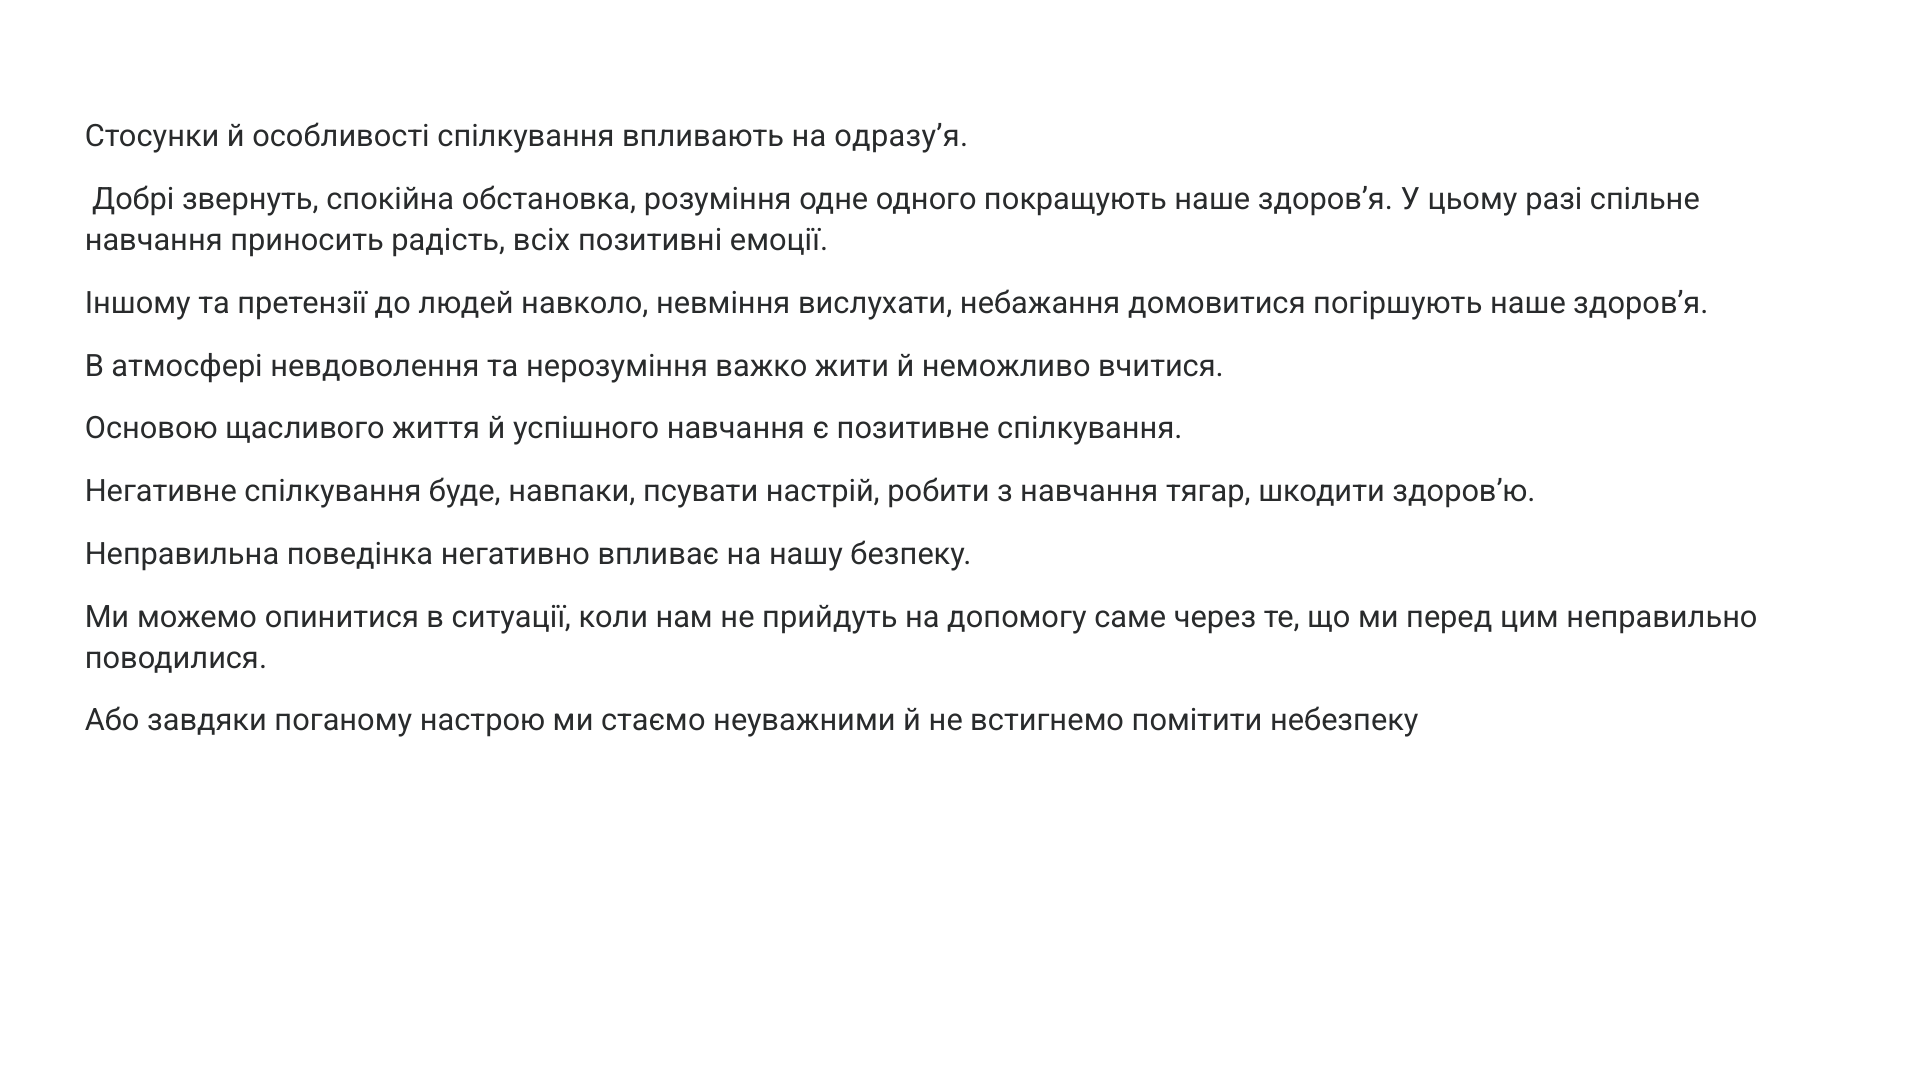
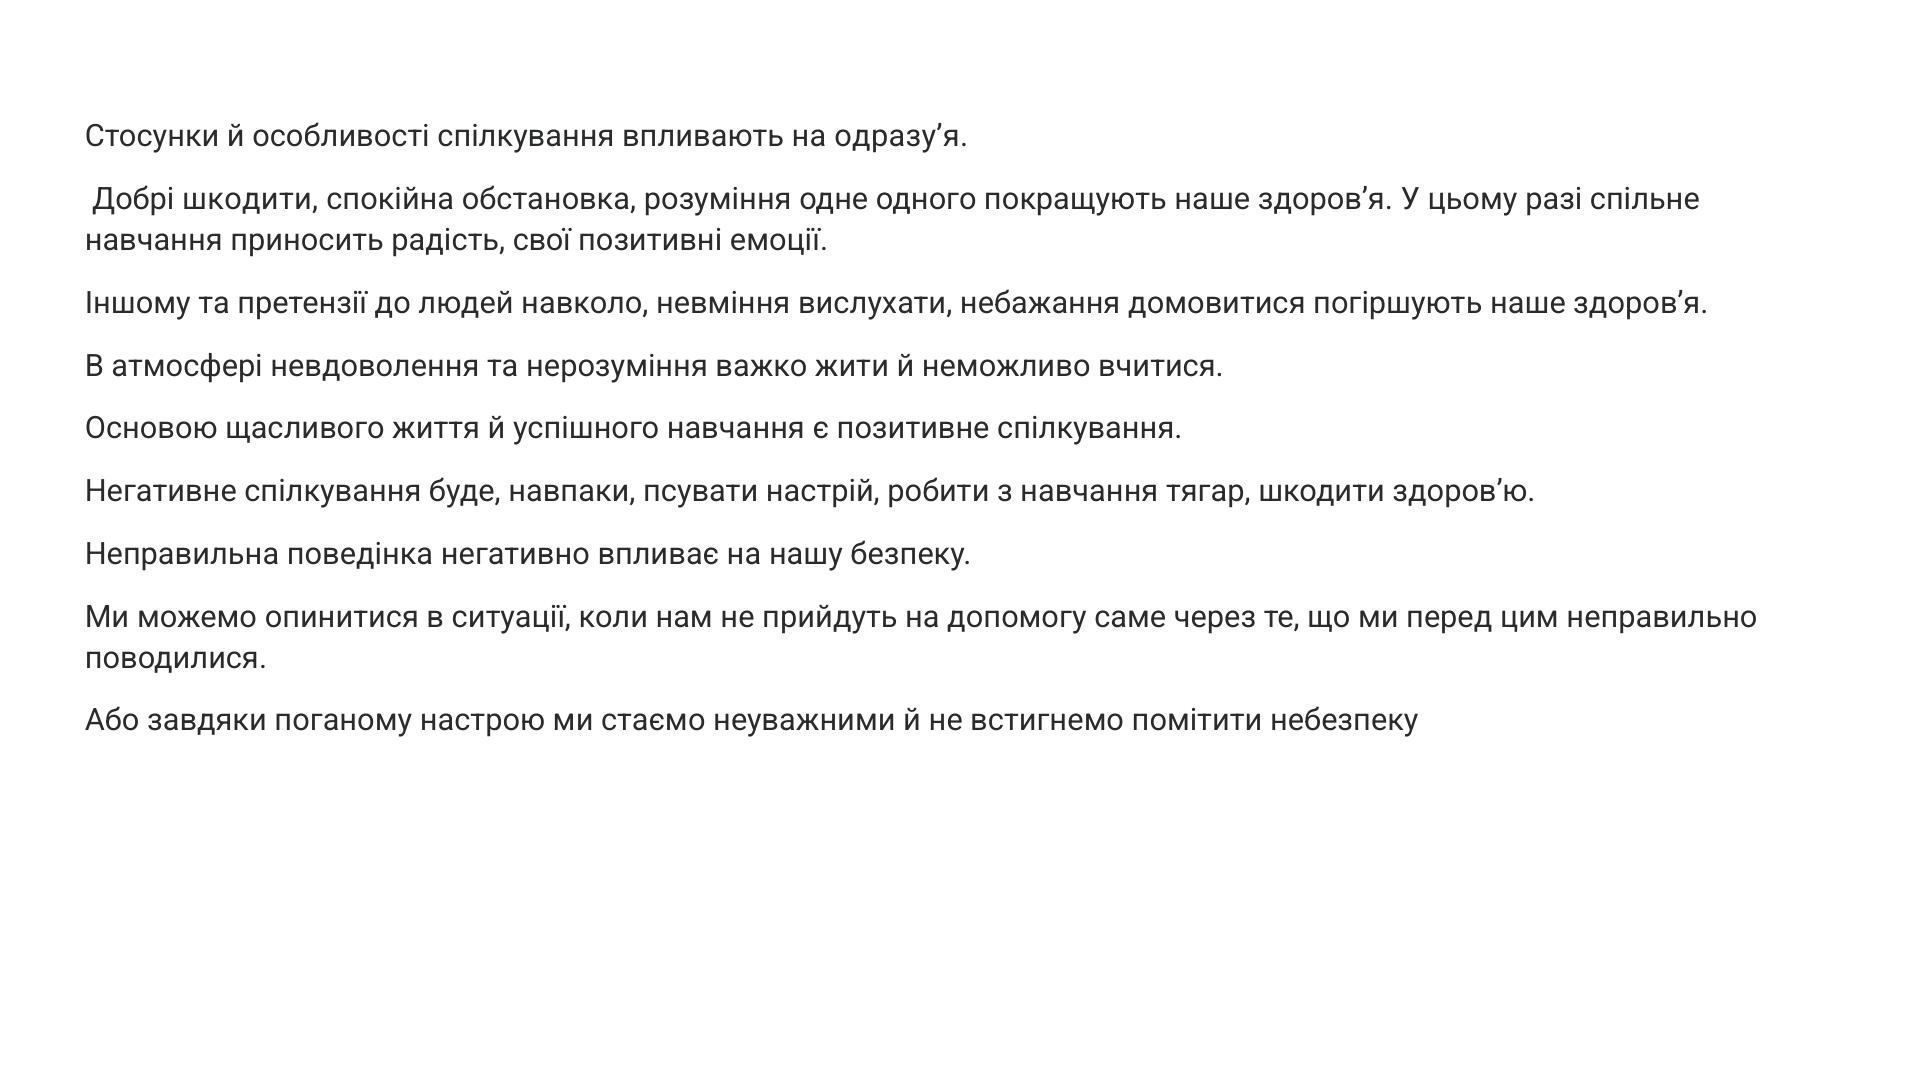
Добрі звернуть: звернуть -> шкодити (250, 199)
всіх: всіх -> свої (542, 241)
